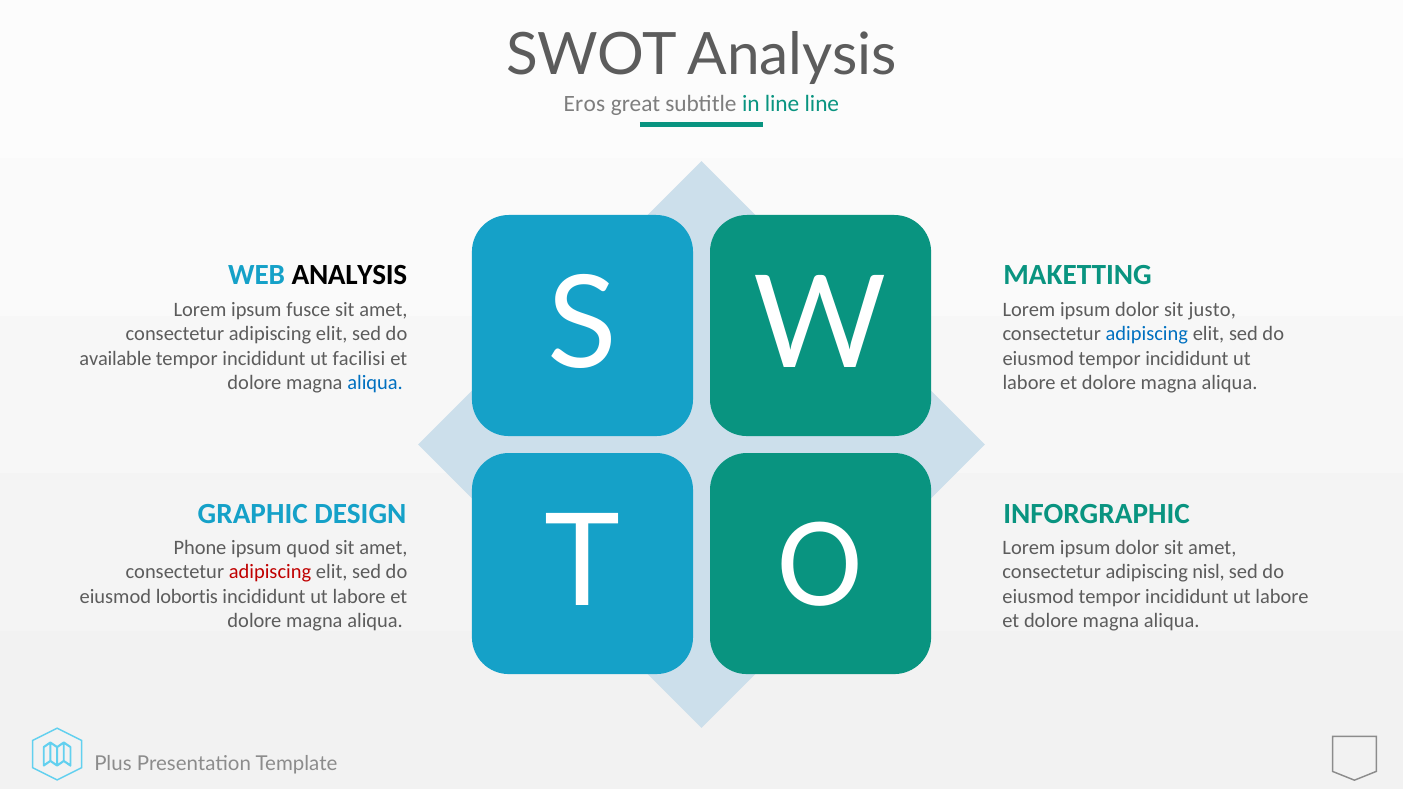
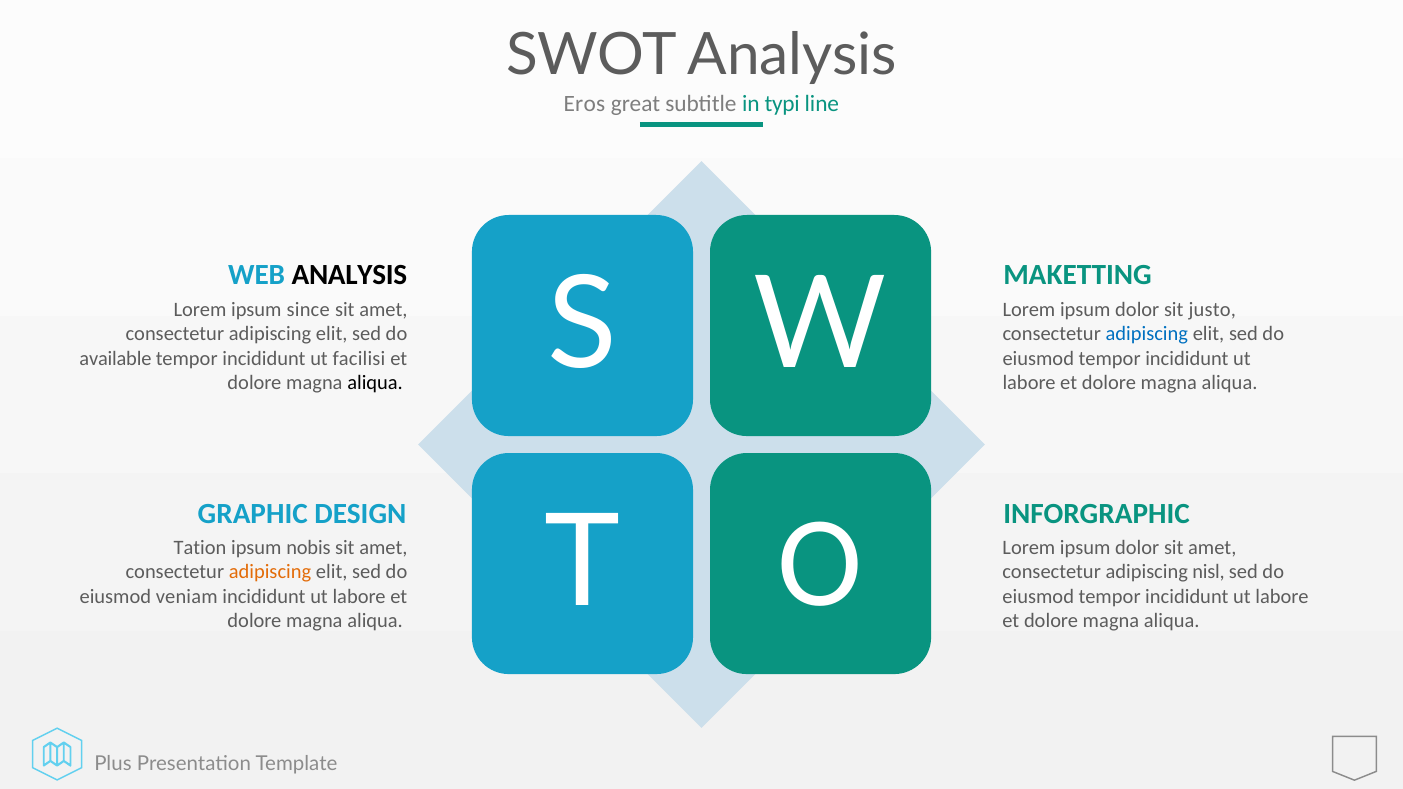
in line: line -> typi (782, 103)
fusce: fusce -> since (308, 310)
aliqua colour: blue -> black (375, 383)
Phone: Phone -> Tation (200, 548)
quod: quod -> nobis (308, 548)
adipiscing colour: red -> orange (270, 572)
lobortis: lobortis -> veniam (187, 597)
